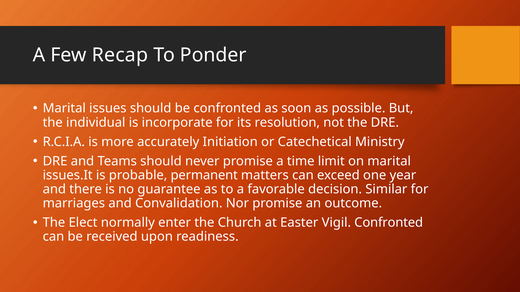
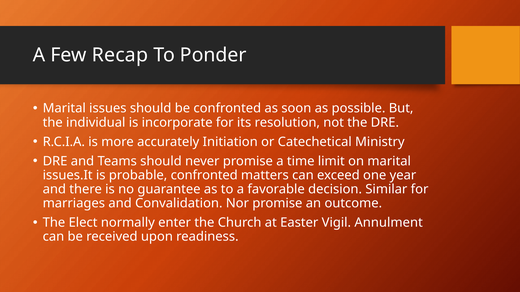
probable permanent: permanent -> confronted (204, 176)
Vigil Confronted: Confronted -> Annulment (389, 223)
